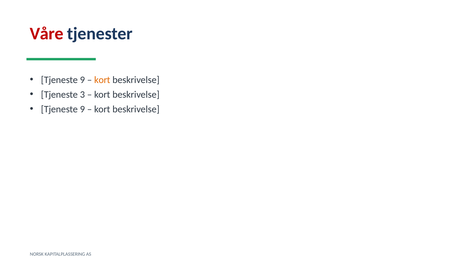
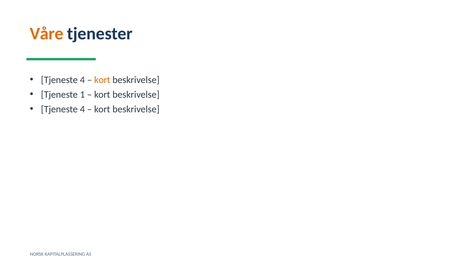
Våre colour: red -> orange (47, 34)
9: 9 -> 4 (82, 80)
3: 3 -> 1 (82, 94)
9: 9 -> 4 (82, 109)
